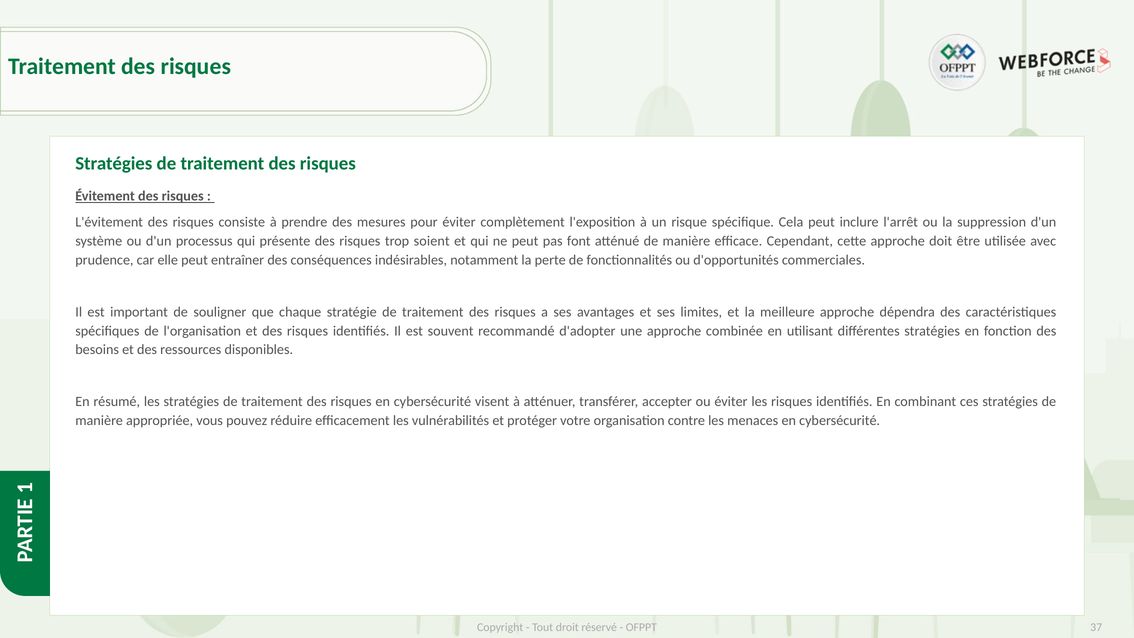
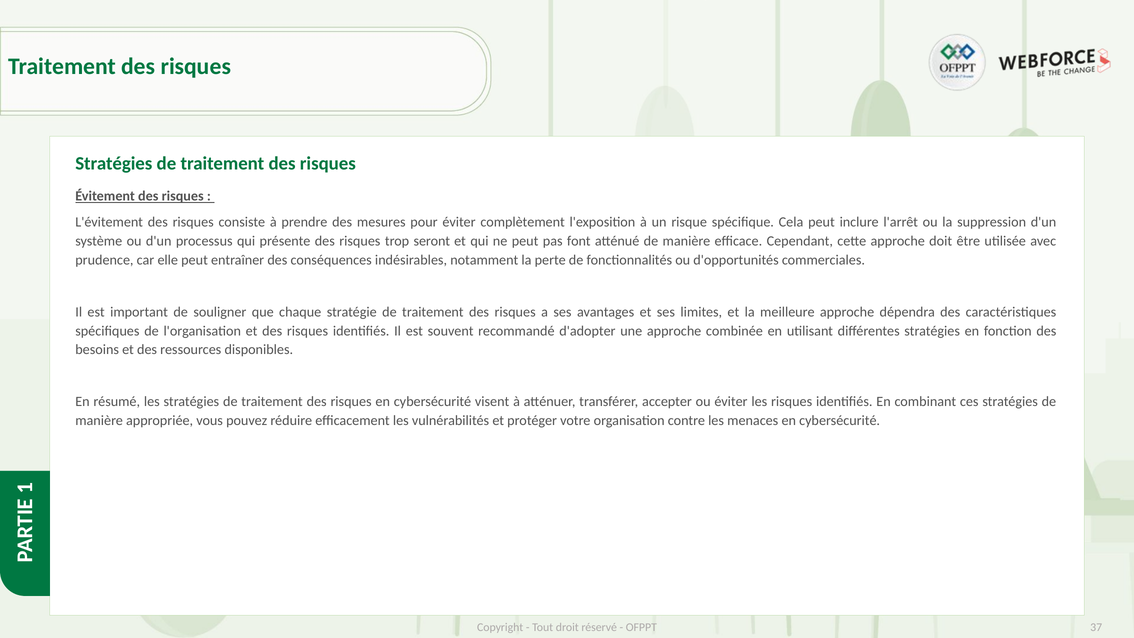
soient: soient -> seront (432, 241)
